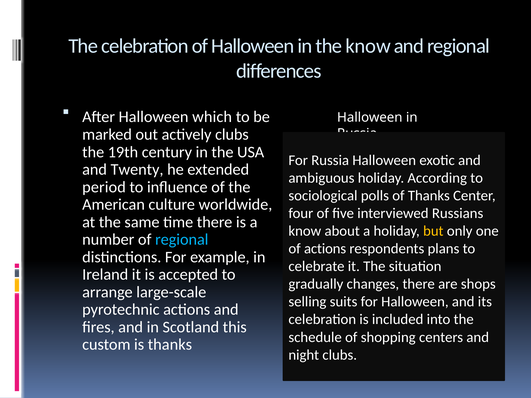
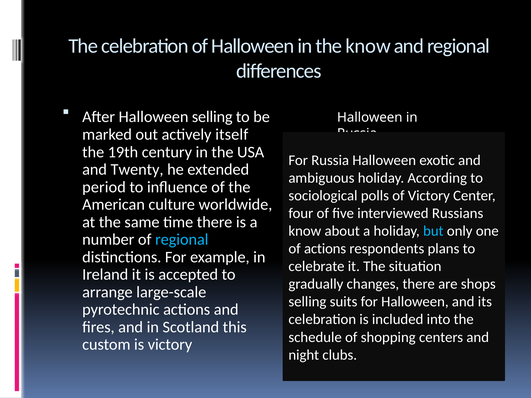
Halloween which: which -> selling (212, 117)
actively clubs: clubs -> itself (232, 135)
of Thanks: Thanks -> Victory (429, 196)
but colour: yellow -> light blue (433, 231)
is thanks: thanks -> victory (170, 345)
